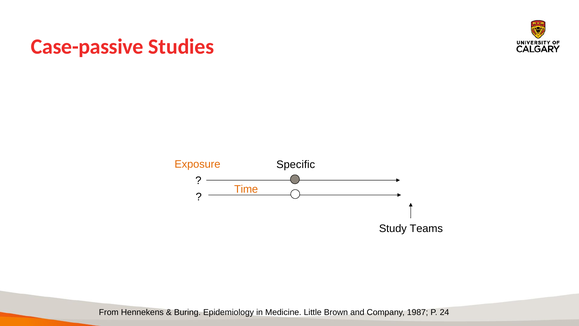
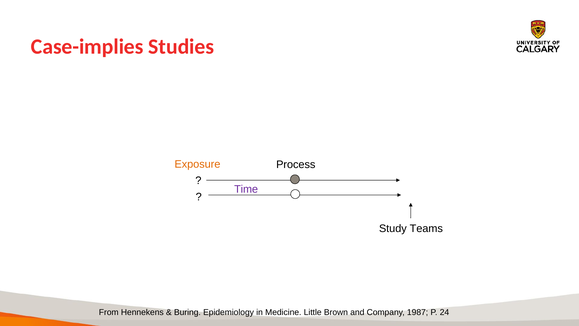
Case-passive: Case-passive -> Case-implies (87, 47)
Specific: Specific -> Process (296, 164)
Time colour: orange -> purple (246, 189)
